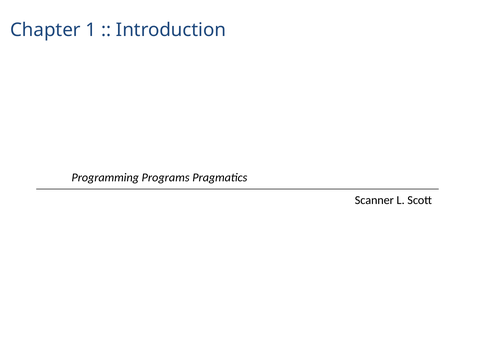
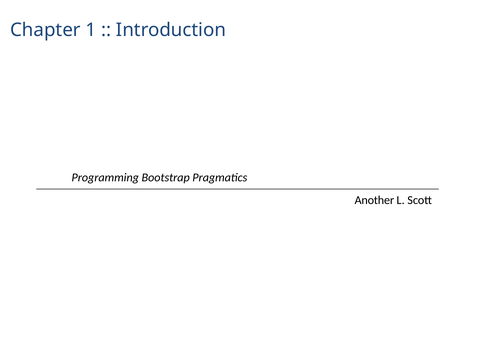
Programs: Programs -> Bootstrap (166, 178)
Scanner: Scanner -> Another (374, 200)
